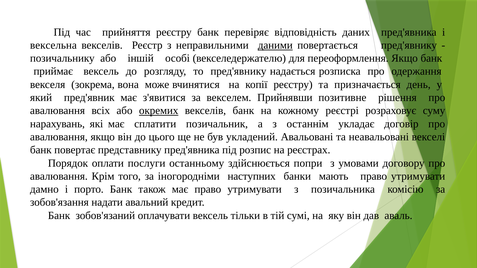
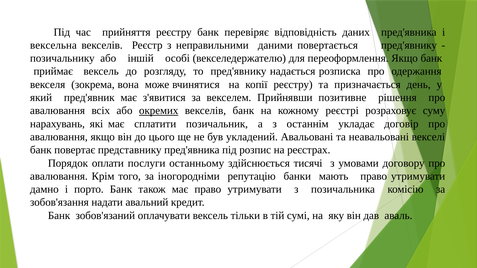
даними underline: present -> none (275, 45)
попри: попри -> тисячі (308, 163)
наступних: наступних -> репутацію (252, 176)
